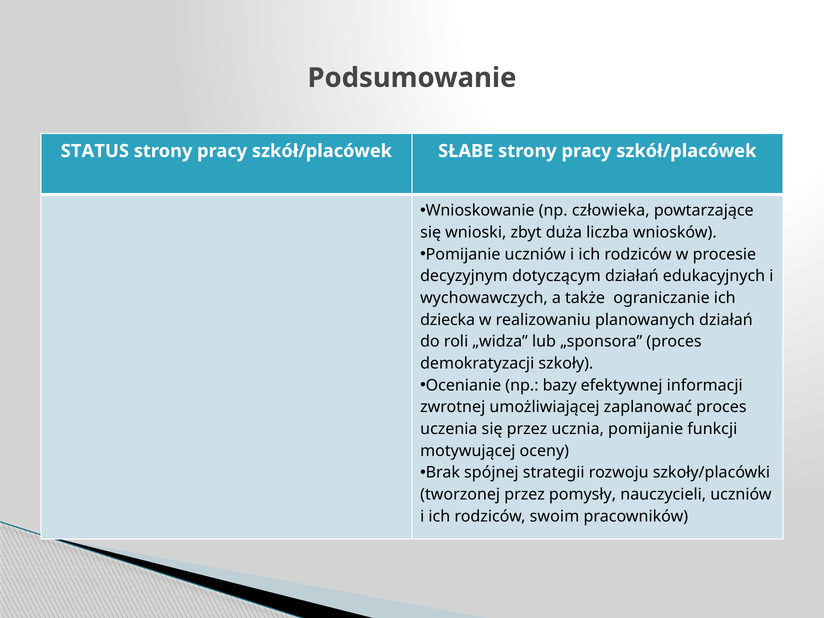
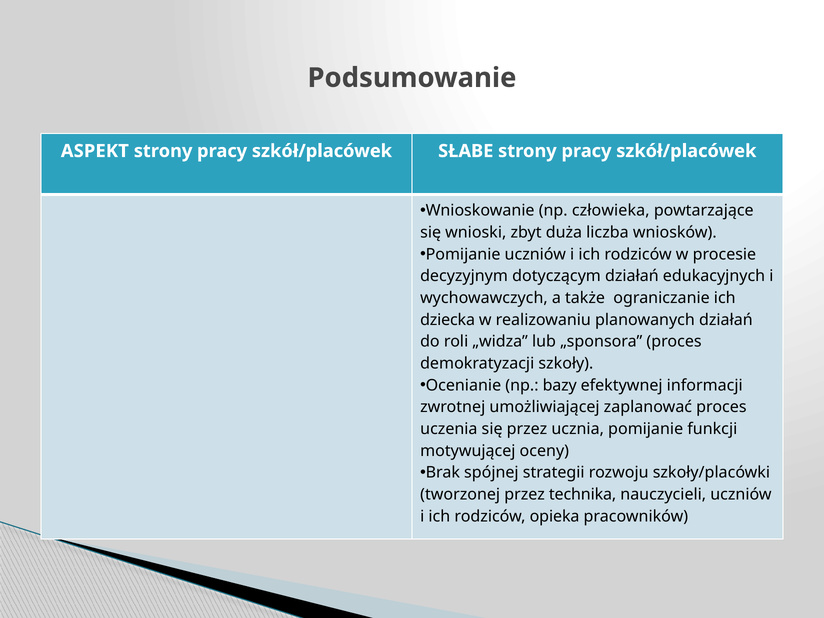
STATUS: STATUS -> ASPEKT (95, 151)
pomysły: pomysły -> technika (583, 494)
swoim: swoim -> opieka (555, 516)
